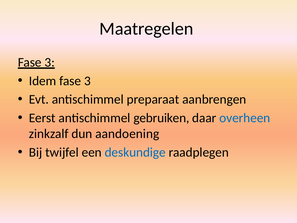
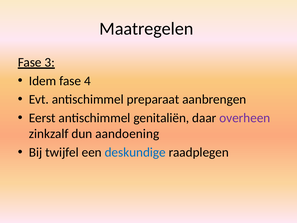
Idem fase 3: 3 -> 4 (87, 81)
gebruiken: gebruiken -> genitaliën (161, 118)
overheen colour: blue -> purple (245, 118)
